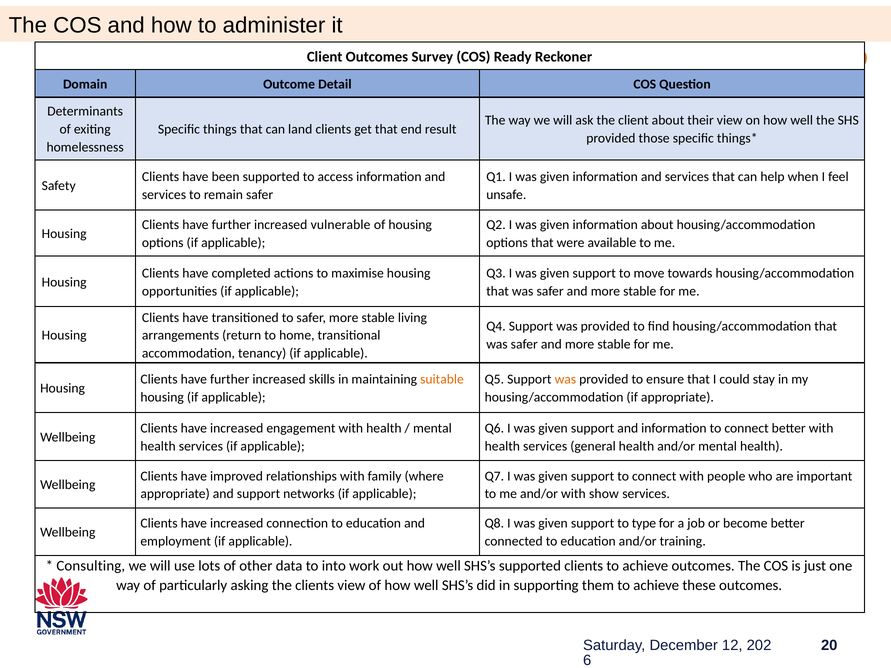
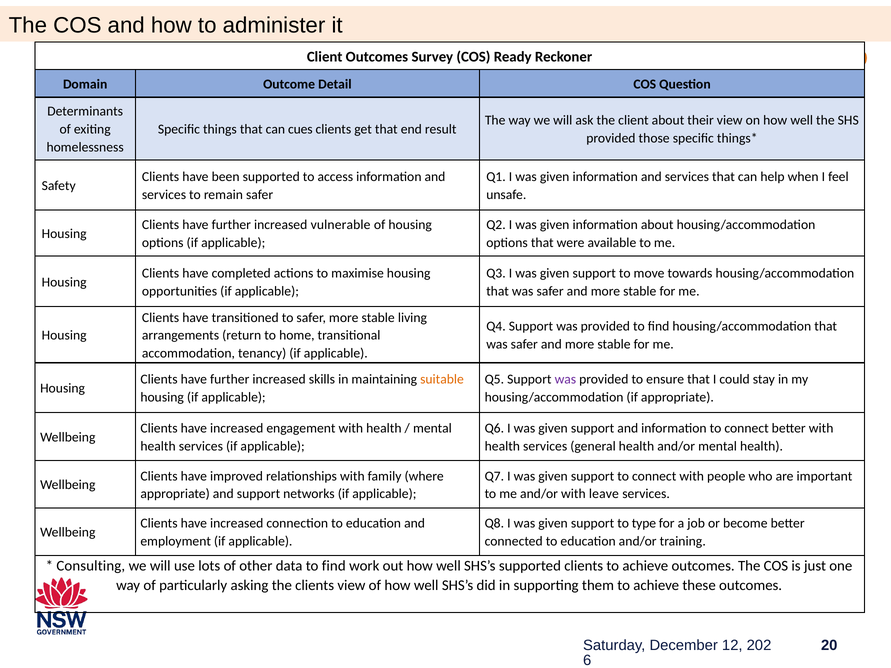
land: land -> cues (300, 129)
was colour: orange -> purple (565, 380)
show: show -> leave (604, 494)
data to into: into -> find (334, 566)
